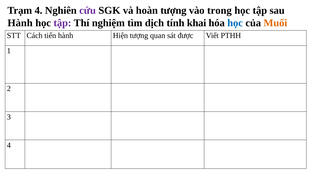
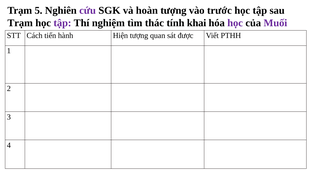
Trạm 4: 4 -> 5 (39, 10)
trong: trong -> trước (219, 10)
Hành: Hành -> Trạm (20, 23)
dịch: dịch -> thác (154, 23)
học colour: blue -> purple (235, 23)
Muối colour: orange -> purple (275, 23)
